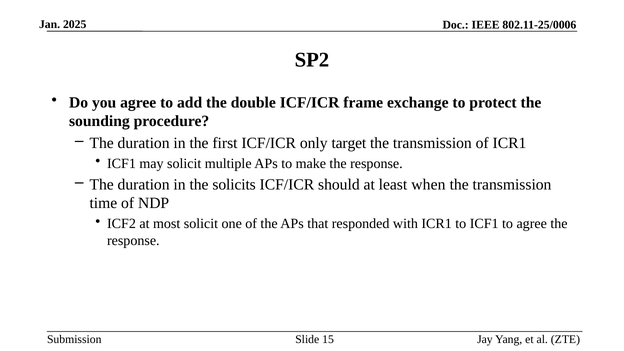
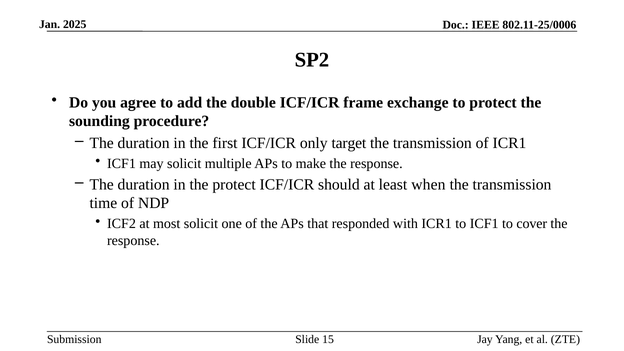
the solicits: solicits -> protect (234, 185)
to agree: agree -> cover (532, 224)
